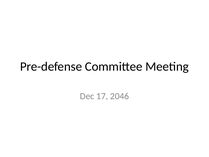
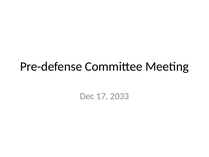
2046: 2046 -> 2033 (120, 96)
